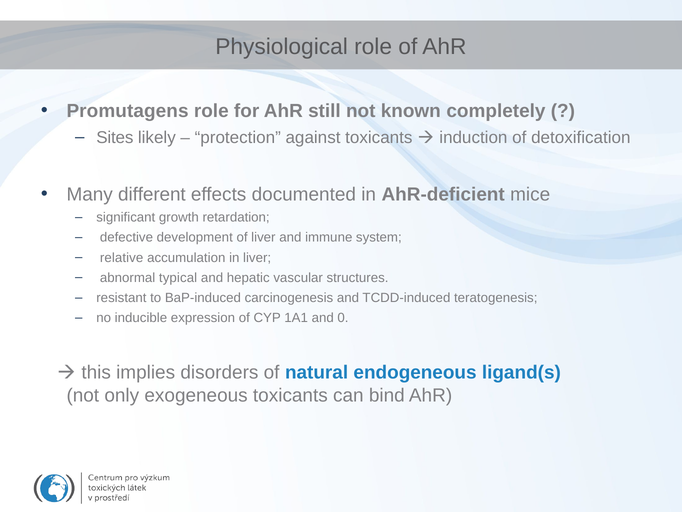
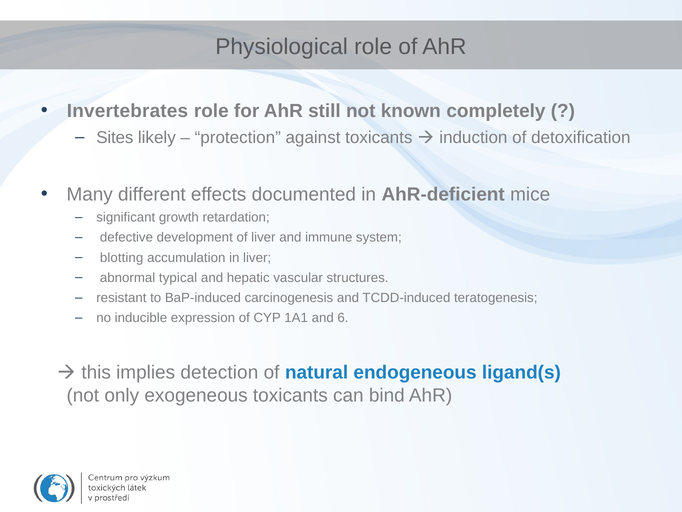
Promutagens: Promutagens -> Invertebrates (128, 111)
relative: relative -> blotting (122, 257)
0: 0 -> 6 (343, 318)
disorders: disorders -> detection (219, 372)
